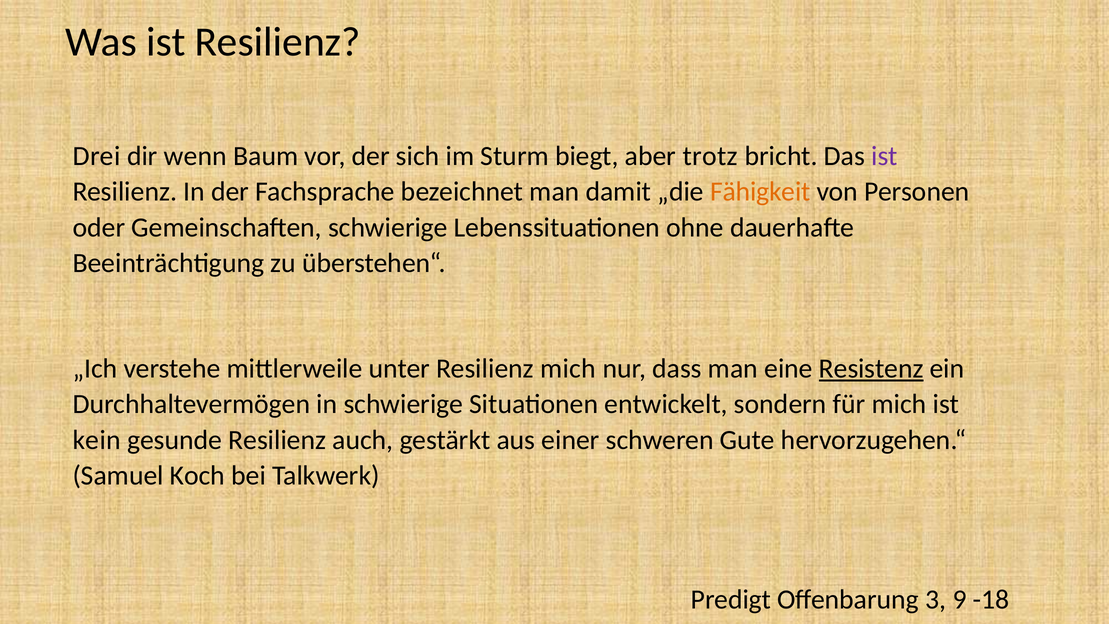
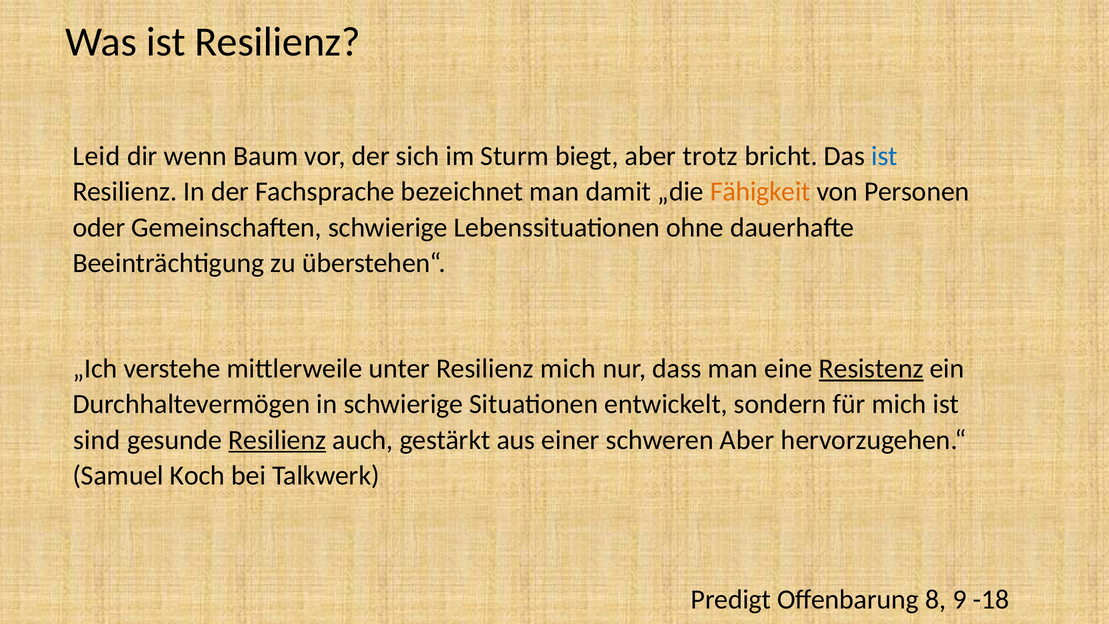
Drei: Drei -> Leid (97, 156)
ist colour: purple -> blue (884, 156)
kein: kein -> sind (97, 440)
Resilienz underline: none -> present (277, 440)
schweren Gute: Gute -> Aber (747, 440)
3: 3 -> 8 (936, 599)
